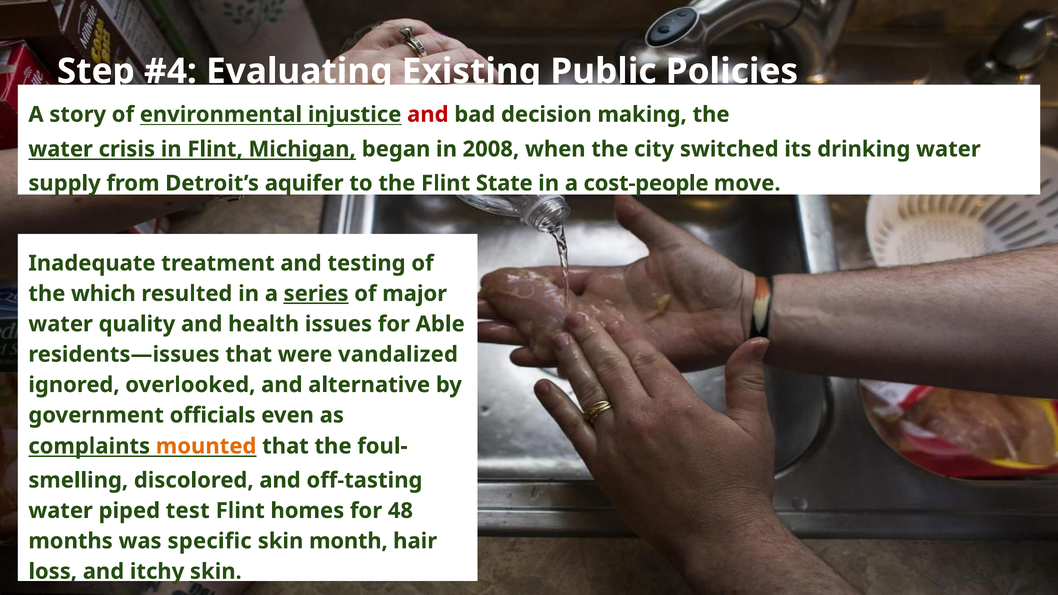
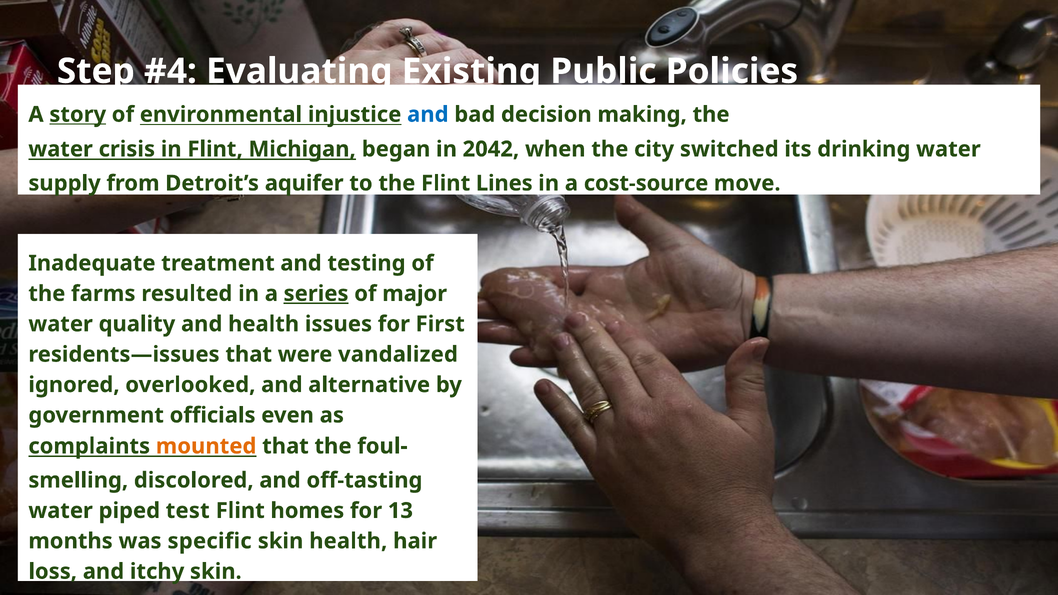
story underline: none -> present (78, 115)
and colour: red -> blue (428, 115)
2008: 2008 -> 2042 (491, 149)
State: State -> Lines (504, 183)
cost-people: cost-people -> cost-source (646, 183)
which: which -> farms (103, 294)
Able: Able -> First (440, 324)
48: 48 -> 13 (400, 511)
skin month: month -> health (348, 541)
